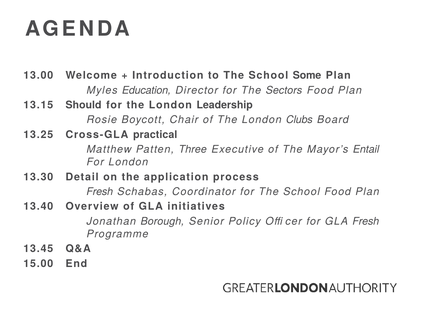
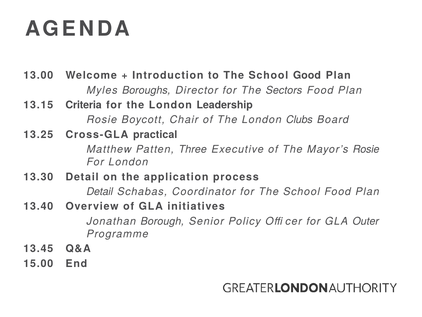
Some: Some -> Good (307, 75)
Education: Education -> Boroughs (146, 90)
Should: Should -> Criteria (84, 105)
Mayor’s Entail: Entail -> Rosie (366, 149)
Fresh: Fresh -> Detail (100, 191)
GLA Fresh: Fresh -> Outer (366, 221)
